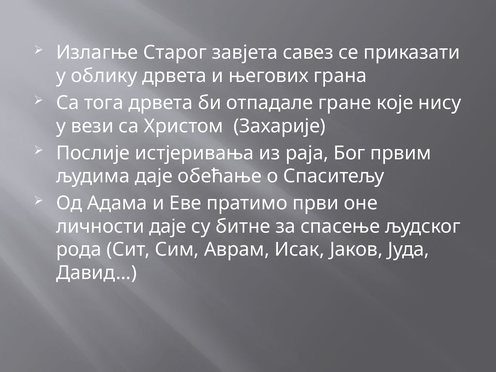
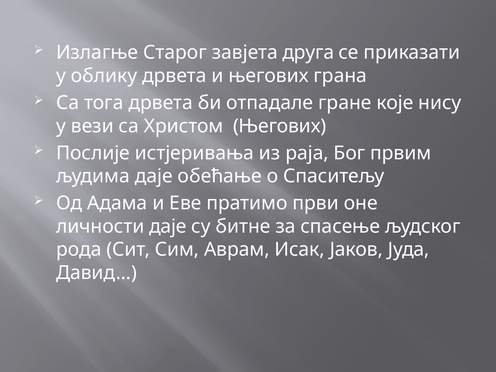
савез: савез -> друга (308, 53)
Христом Захарије: Захарије -> Његових (280, 126)
